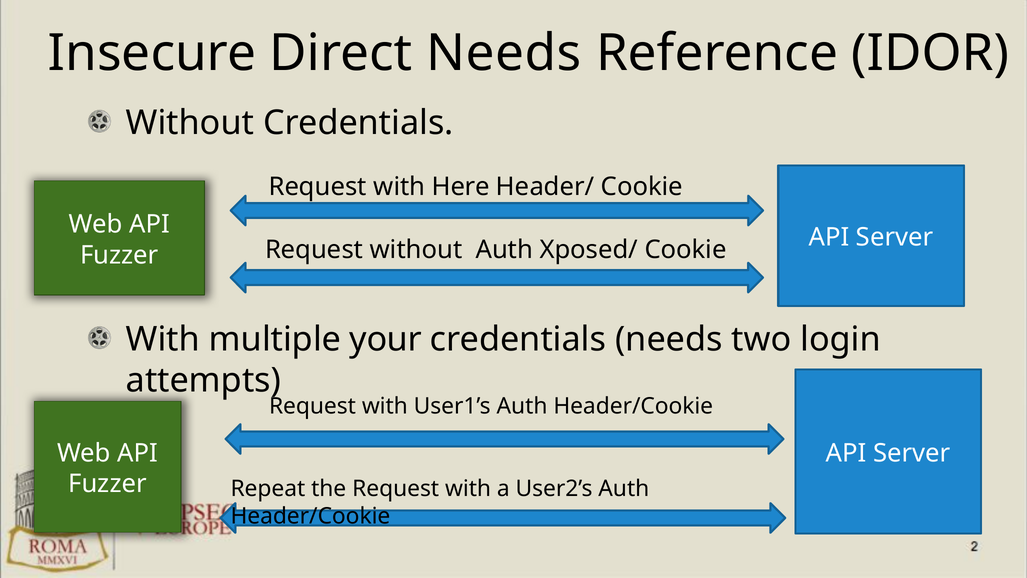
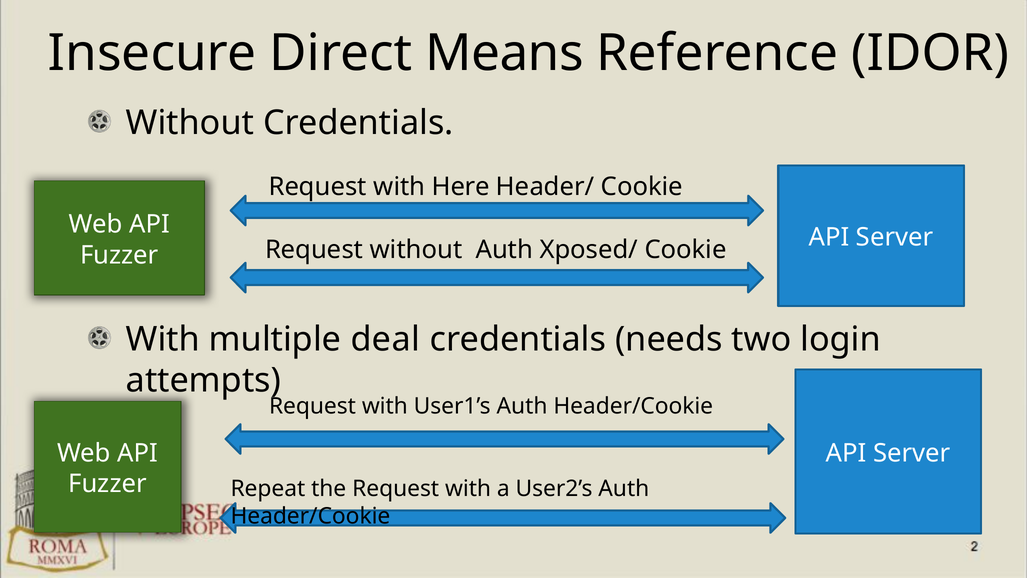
Direct Needs: Needs -> Means (504, 53)
your: your -> deal (385, 339)
